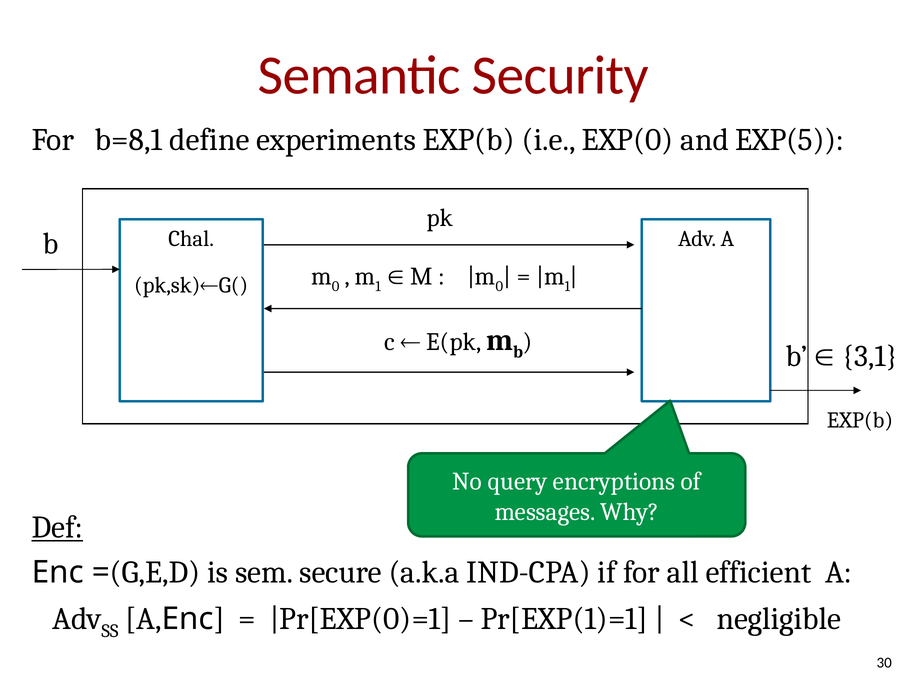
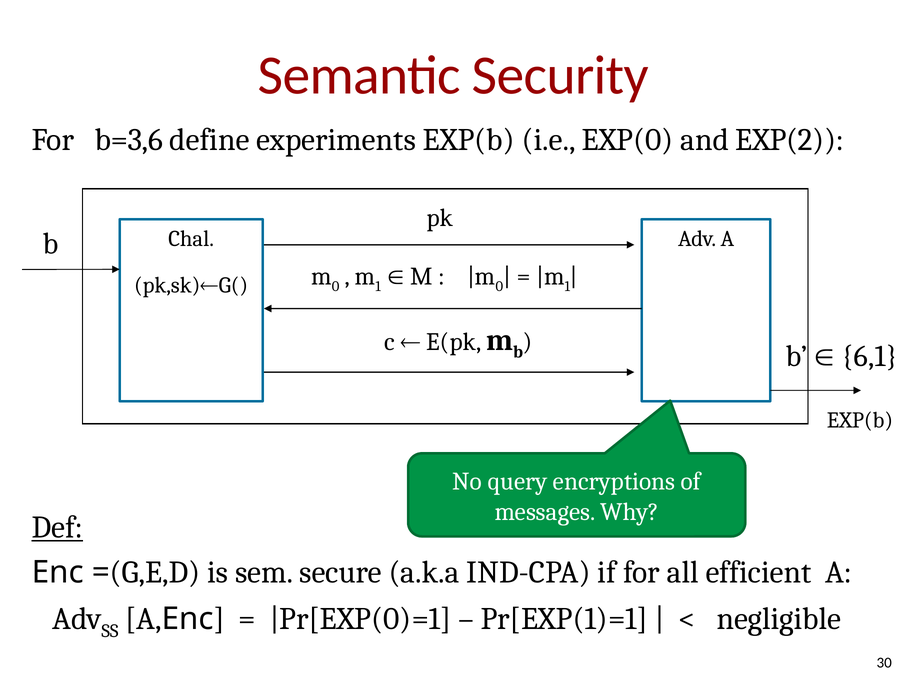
b=8,1: b=8,1 -> b=3,6 (129, 140)
EXP(5: EXP(5 -> EXP(2 (790, 140)
3,1: 3,1 -> 6,1 (870, 357)
